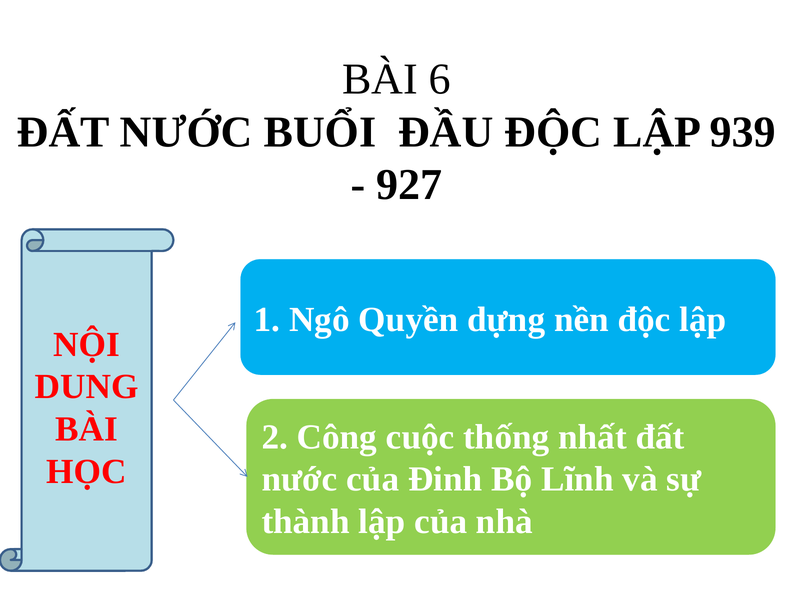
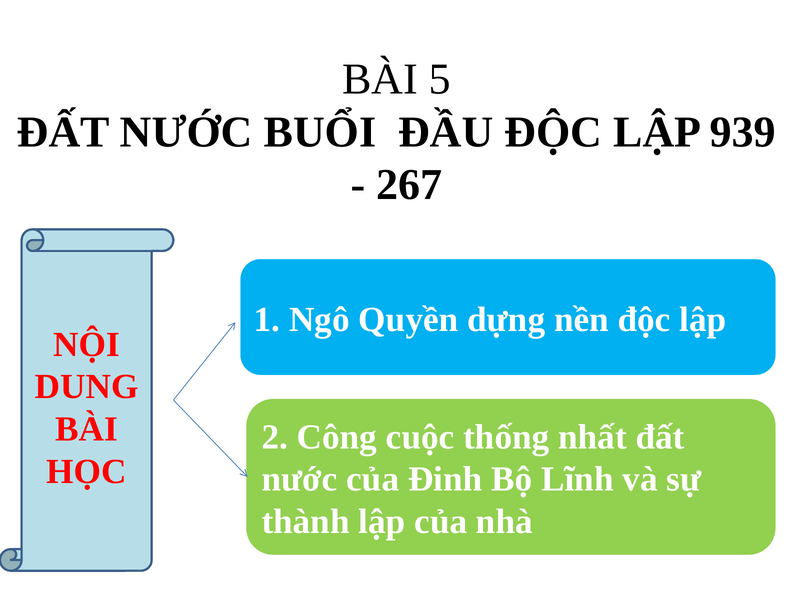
6: 6 -> 5 (440, 79)
927: 927 -> 267 (409, 185)
